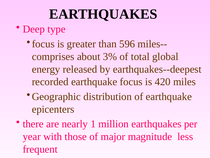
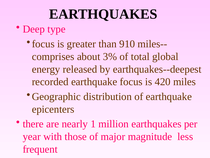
596: 596 -> 910 (127, 44)
